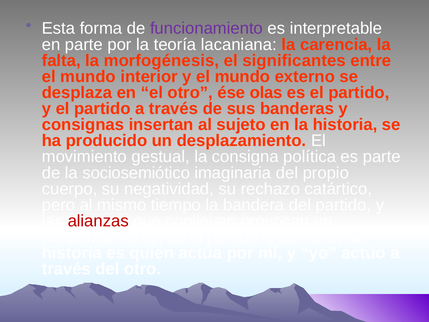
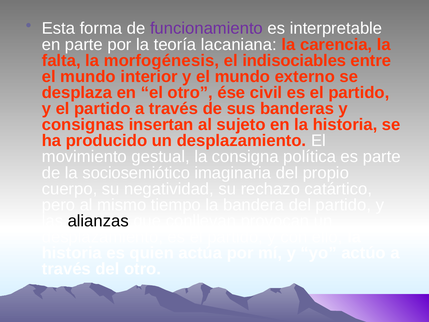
significantes: significantes -> indisociables (294, 60)
olas: olas -> civil (266, 93)
alianzas colour: red -> black (98, 221)
